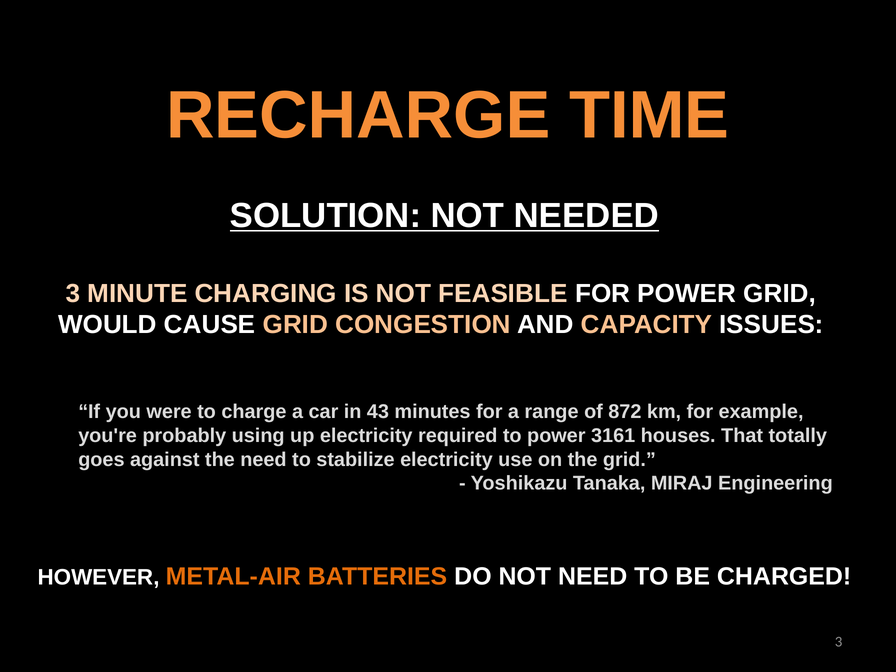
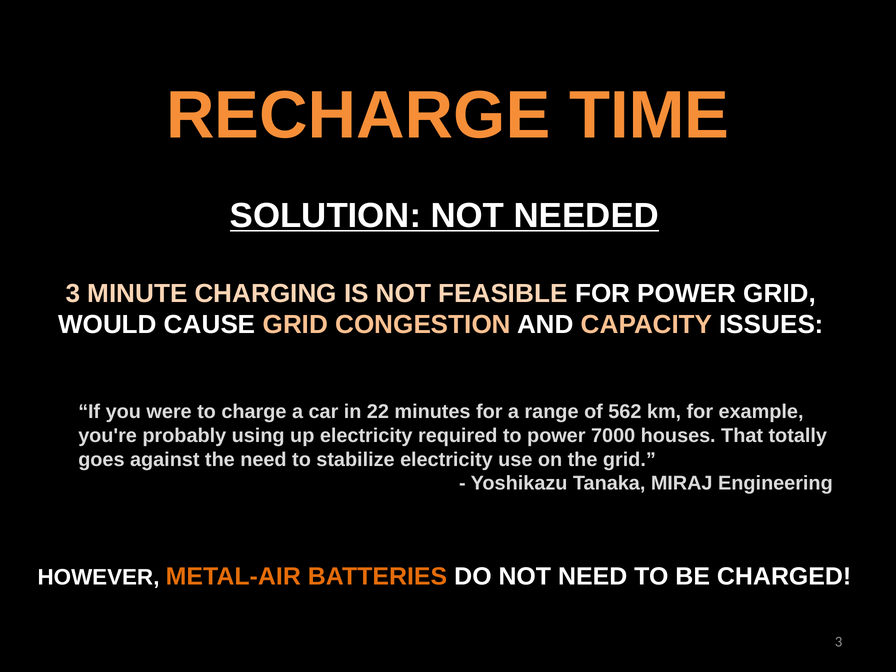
43: 43 -> 22 (378, 412)
872: 872 -> 562 (625, 412)
3161: 3161 -> 7000 (613, 436)
